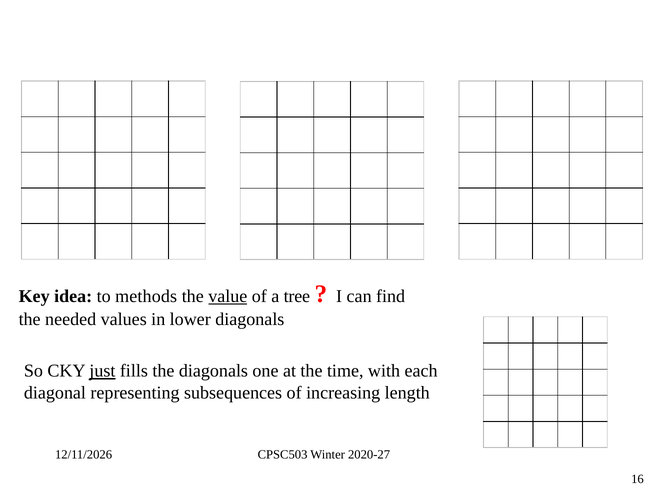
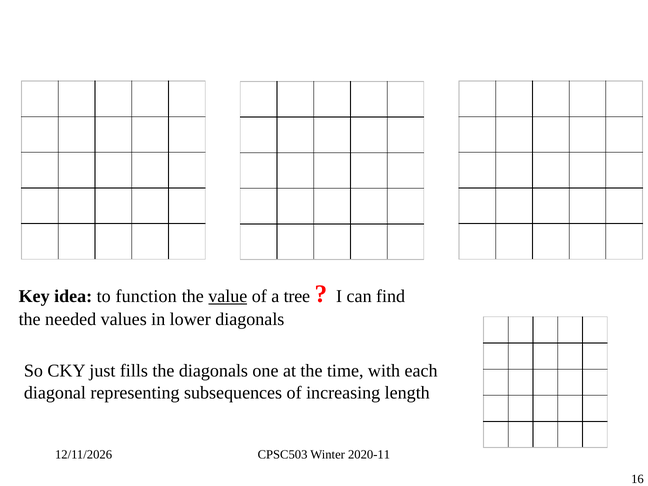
methods: methods -> function (146, 296)
just underline: present -> none (102, 371)
2020-27: 2020-27 -> 2020-11 (369, 454)
